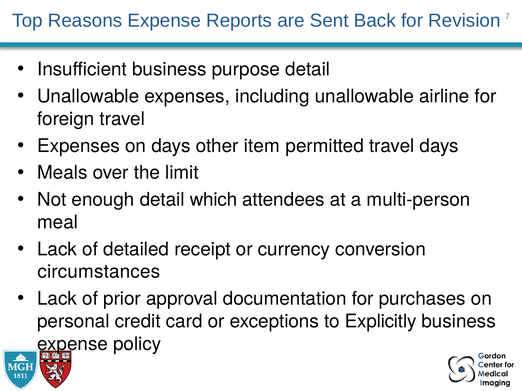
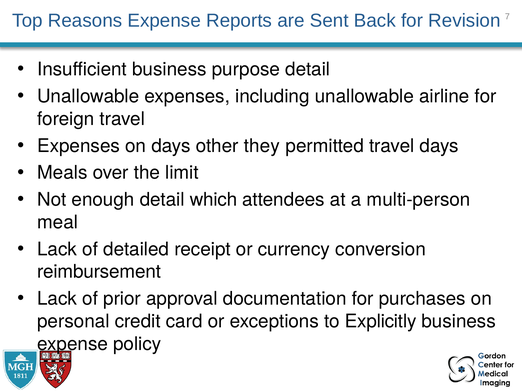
item: item -> they (262, 146)
circumstances: circumstances -> reimbursement (99, 272)
